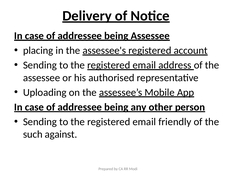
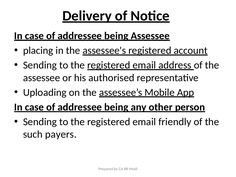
against: against -> payers (61, 134)
